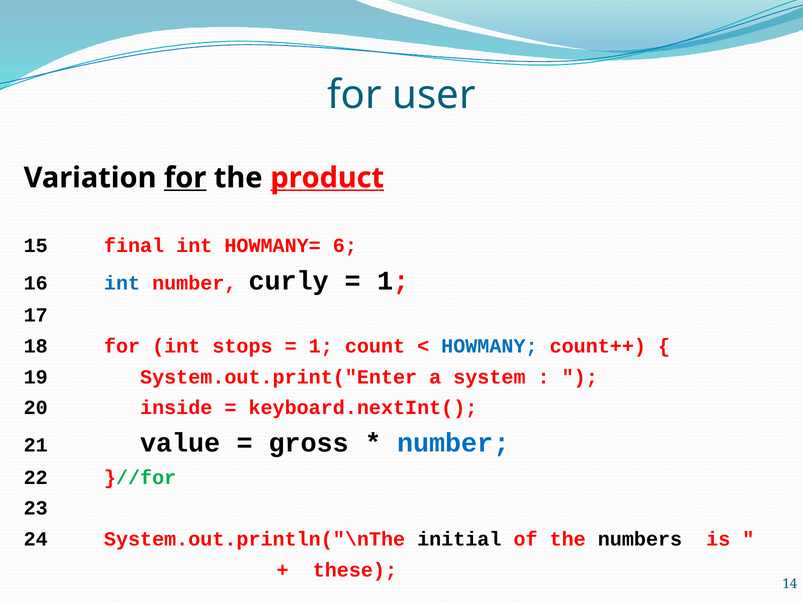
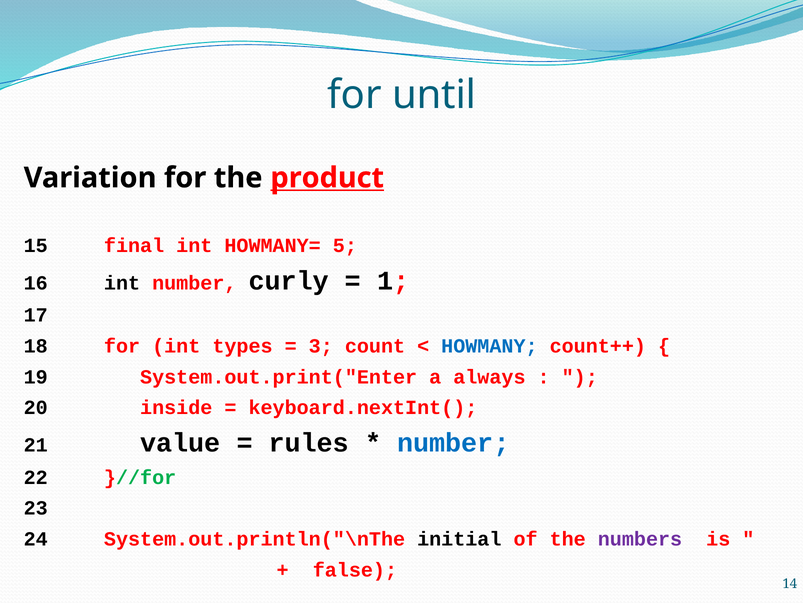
user: user -> until (434, 95)
for underline: present -> none (185, 178)
6: 6 -> 5 (345, 245)
int colour: blue -> black (122, 283)
stops: stops -> types (242, 346)
1: 1 -> 3 (321, 346)
system: system -> always (489, 376)
gross: gross -> rules (309, 442)
numbers colour: black -> purple (640, 538)
these: these -> false (355, 569)
